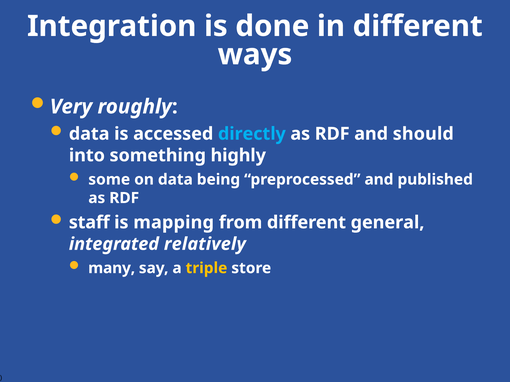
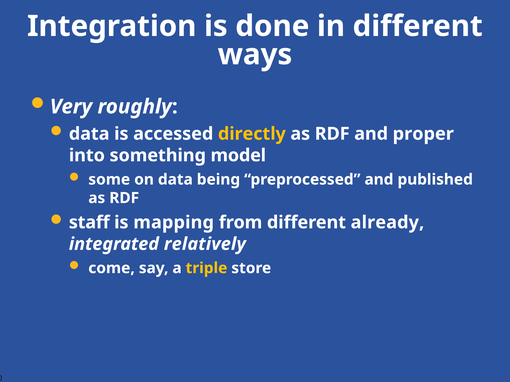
directly colour: light blue -> yellow (252, 134)
should: should -> proper (423, 134)
highly: highly -> model (238, 156)
general: general -> already (387, 223)
many: many -> come (112, 268)
